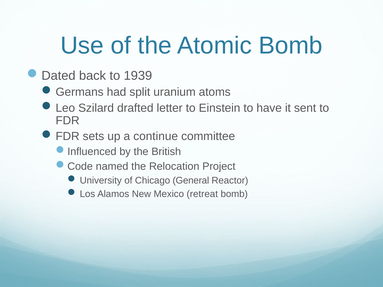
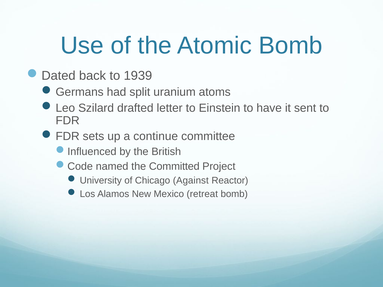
Relocation: Relocation -> Committed (174, 166)
General: General -> Against (191, 181)
